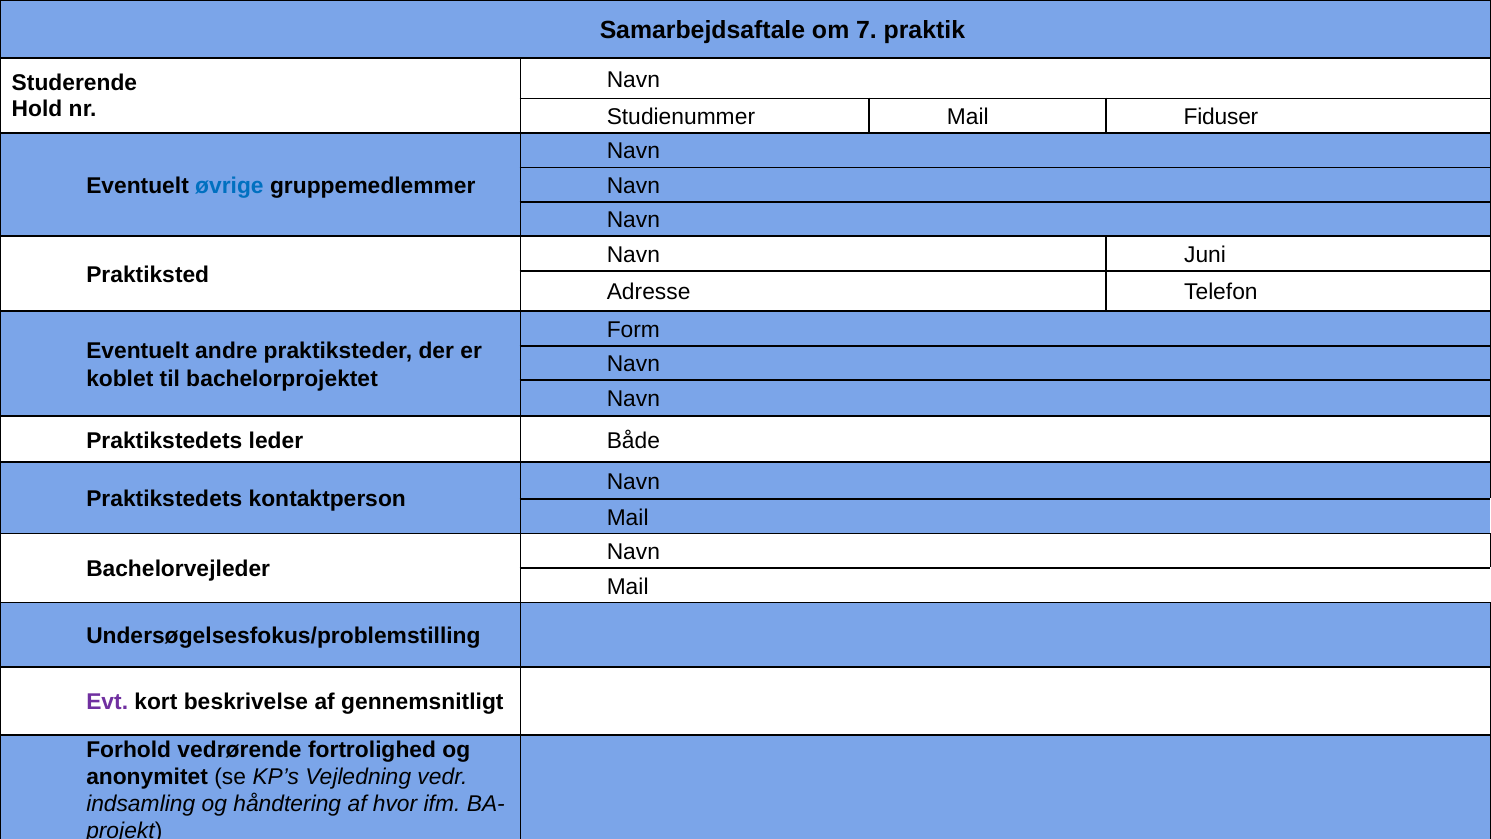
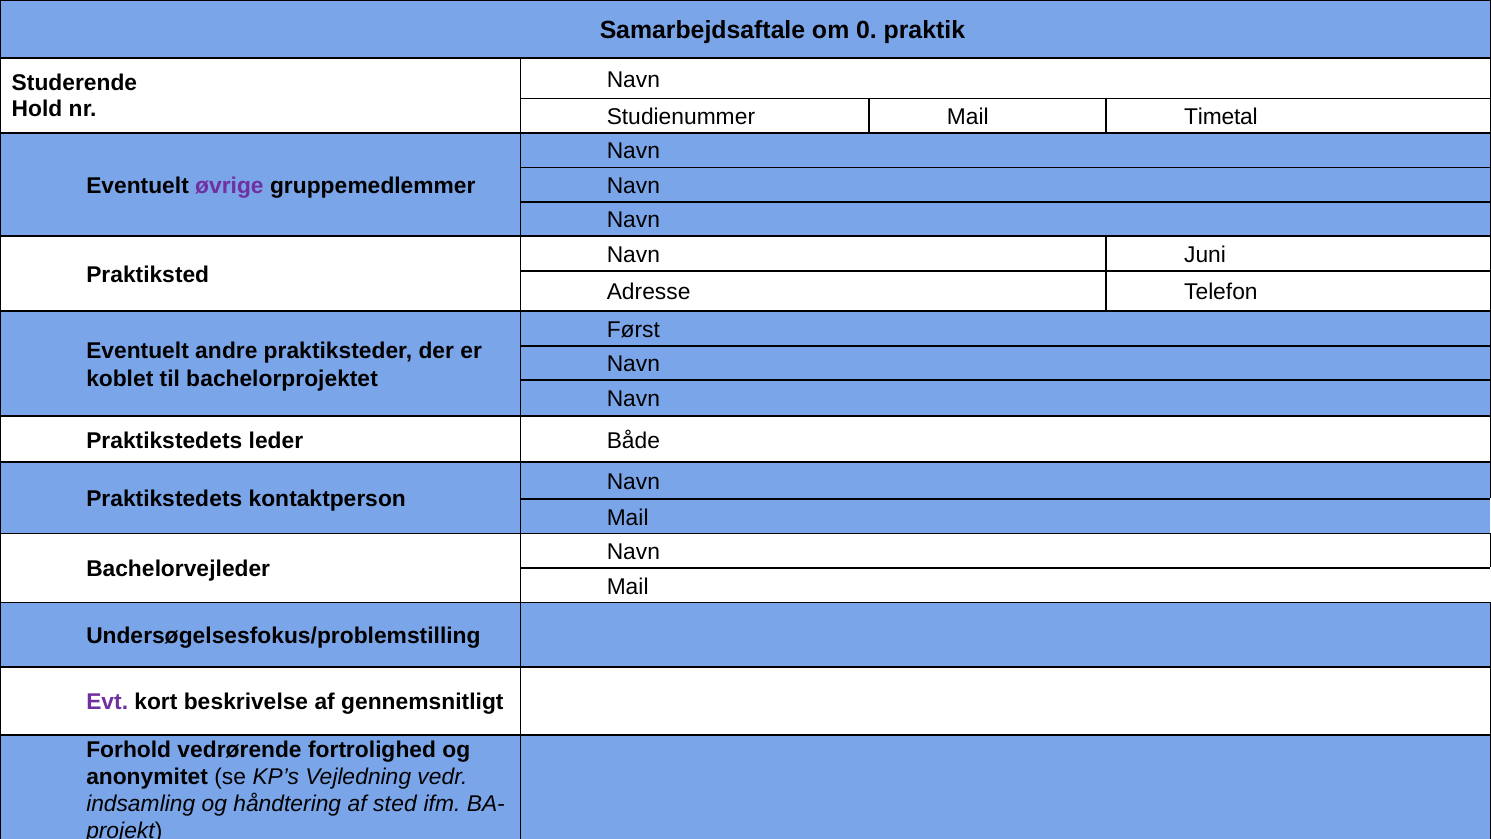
7: 7 -> 0 (866, 31)
Fiduser: Fiduser -> Timetal (1221, 117)
øvrige colour: blue -> purple (229, 186)
Form: Form -> Først (633, 330)
hvor: hvor -> sted (395, 804)
